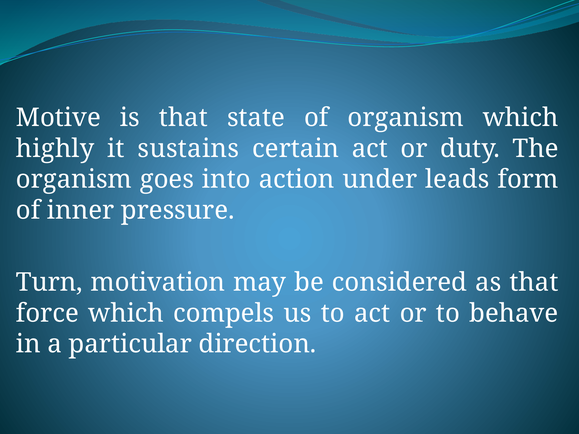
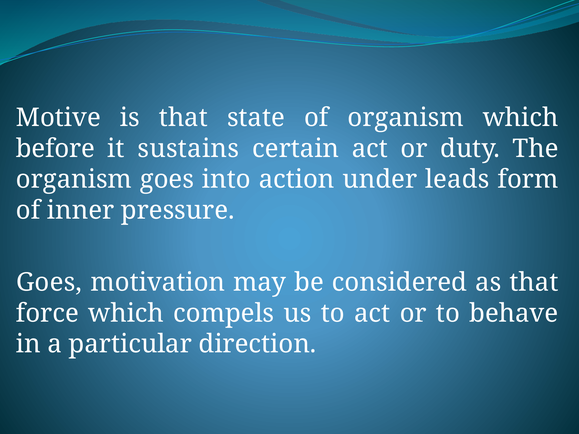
highly: highly -> before (55, 149)
Turn: Turn -> Goes (49, 283)
